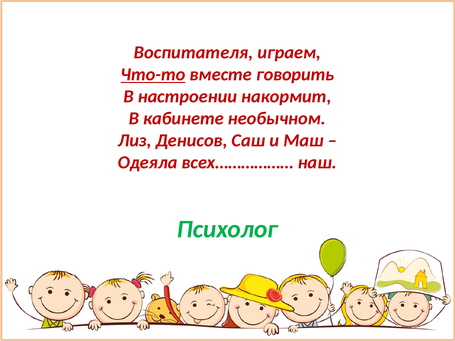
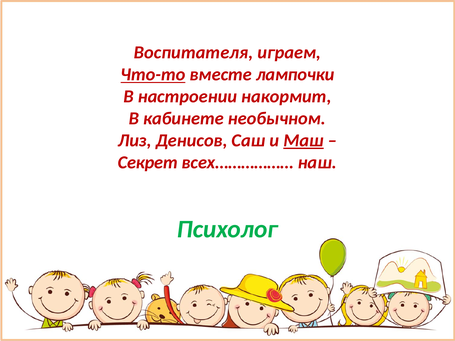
говорить: говорить -> лампочки (295, 75)
Маш underline: none -> present (303, 141)
Одеяла: Одеяла -> Секрет (148, 163)
